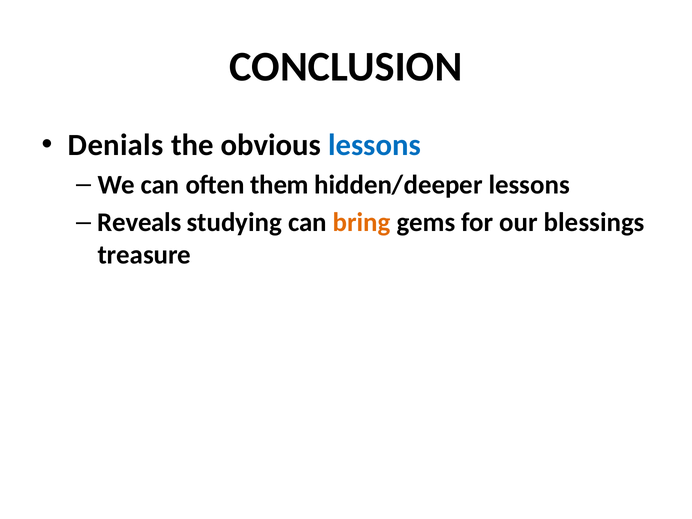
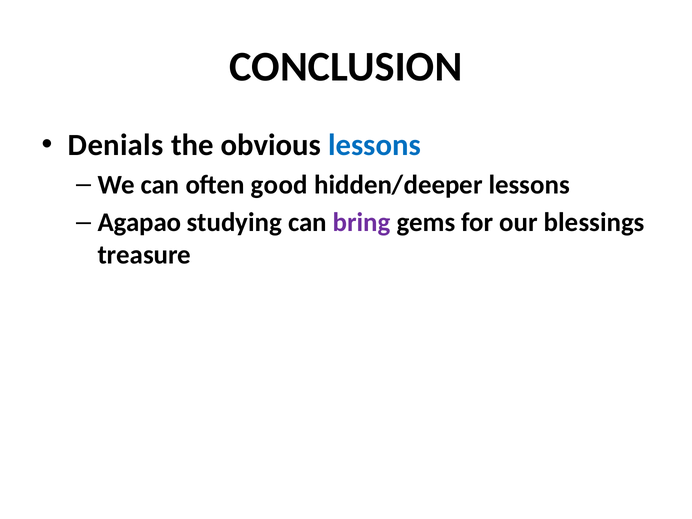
them: them -> good (279, 185)
Reveals: Reveals -> Agapao (139, 223)
bring colour: orange -> purple (362, 223)
